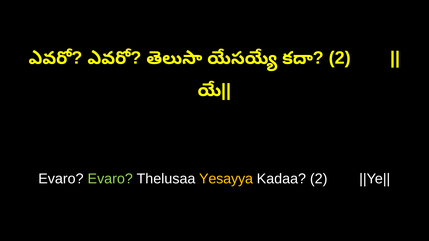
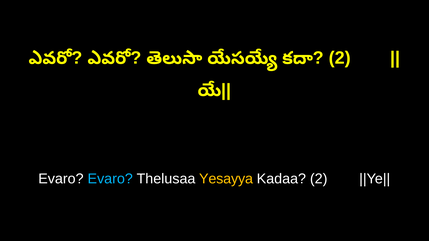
Evaro colour: light green -> light blue (110, 179)
